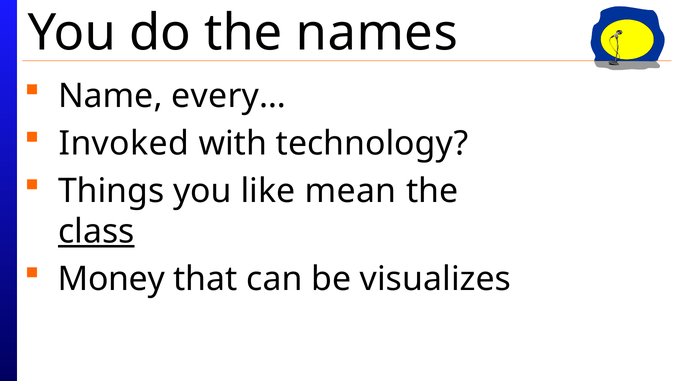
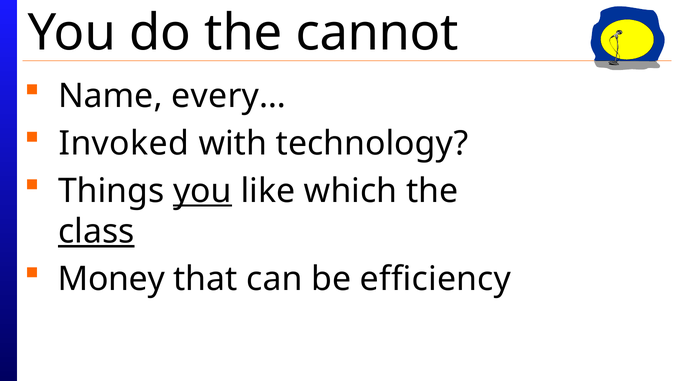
names: names -> cannot (377, 33)
you underline: none -> present (203, 191)
mean: mean -> which (351, 191)
visualizes: visualizes -> efficiency (435, 279)
